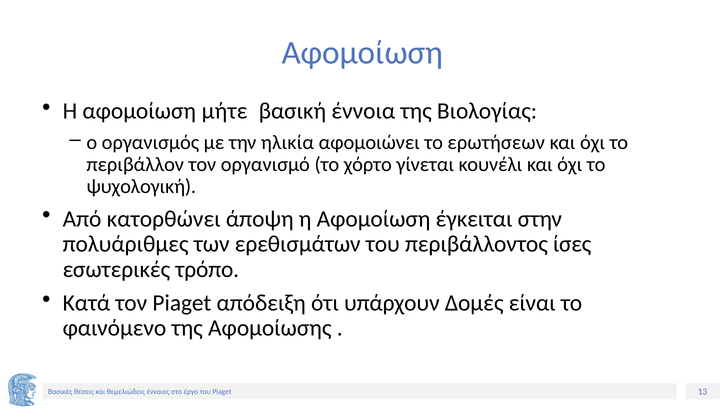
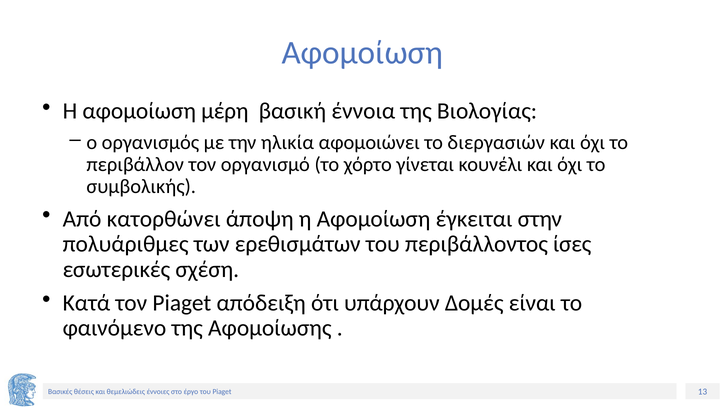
μήτε: μήτε -> μέρη (225, 111)
ερωτήσεων: ερωτήσεων -> διεργασιών (496, 142)
ψυχολογική: ψυχολογική -> συμβολικής (141, 186)
τρόπο: τρόπο -> σχέση (207, 269)
